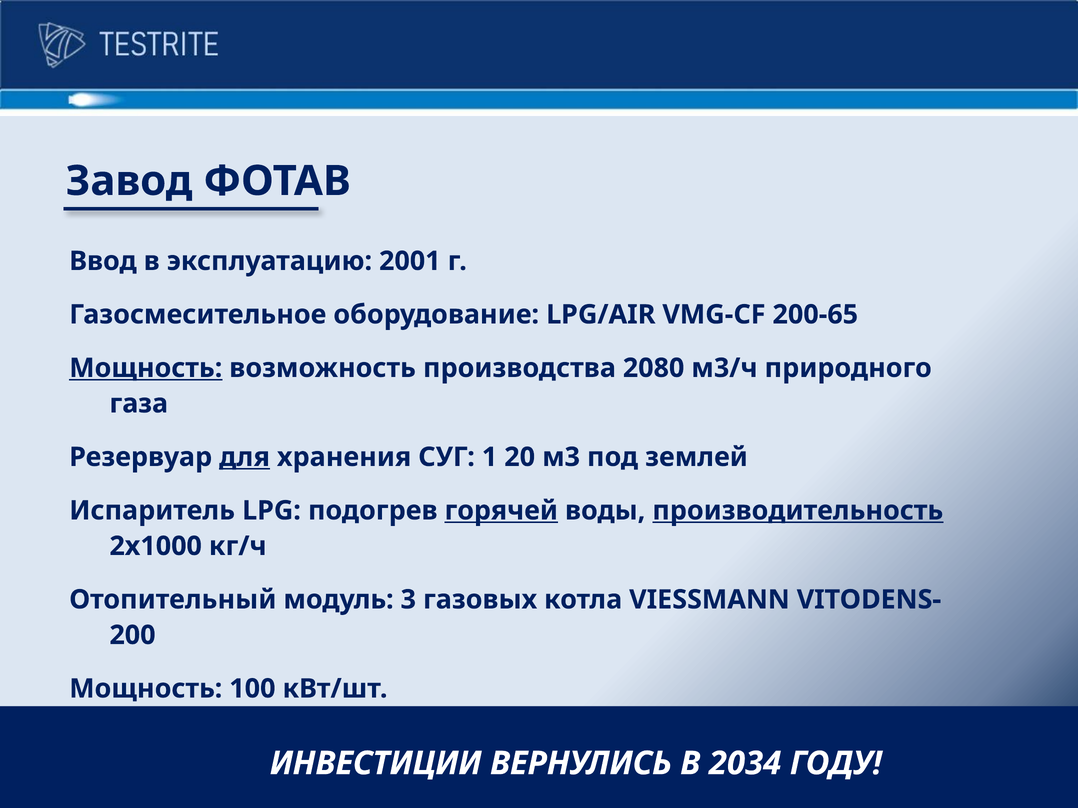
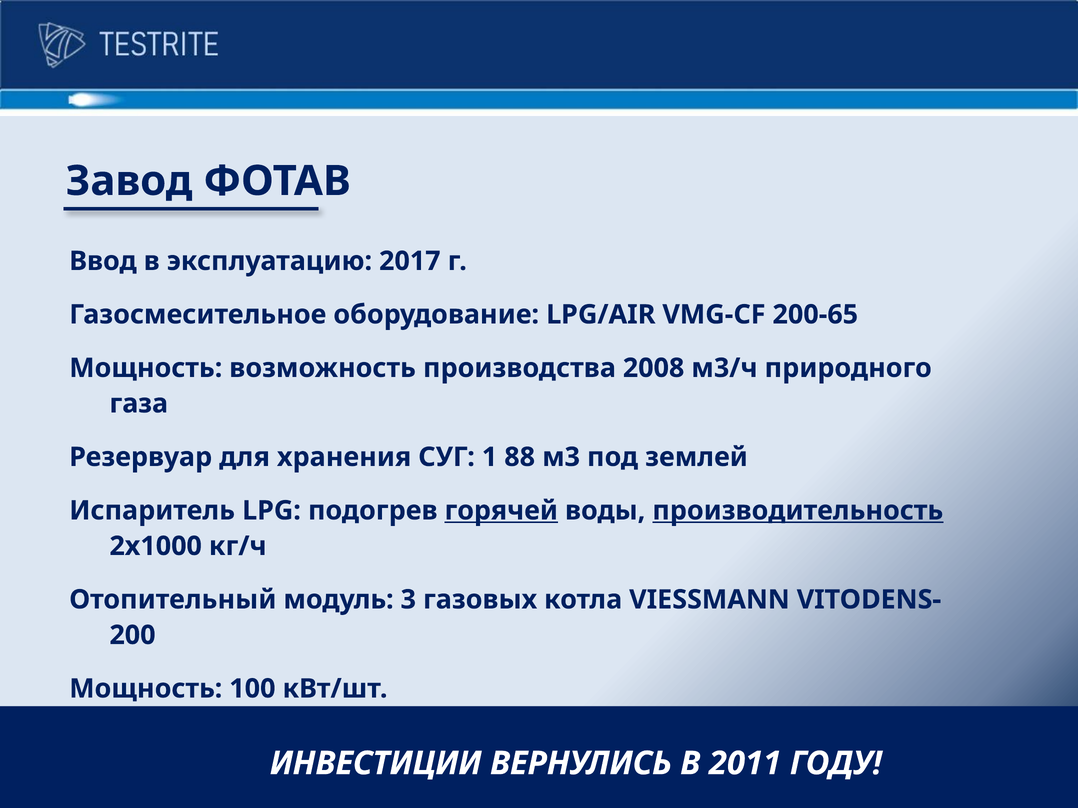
2001: 2001 -> 2017 (410, 261)
Мощность underline: present -> none (146, 368)
2080: 2080 -> 2008 (654, 368)
для underline: present -> none (244, 457)
20: 20 -> 88 (520, 457)
2034: 2034 -> 2011 (745, 764)
